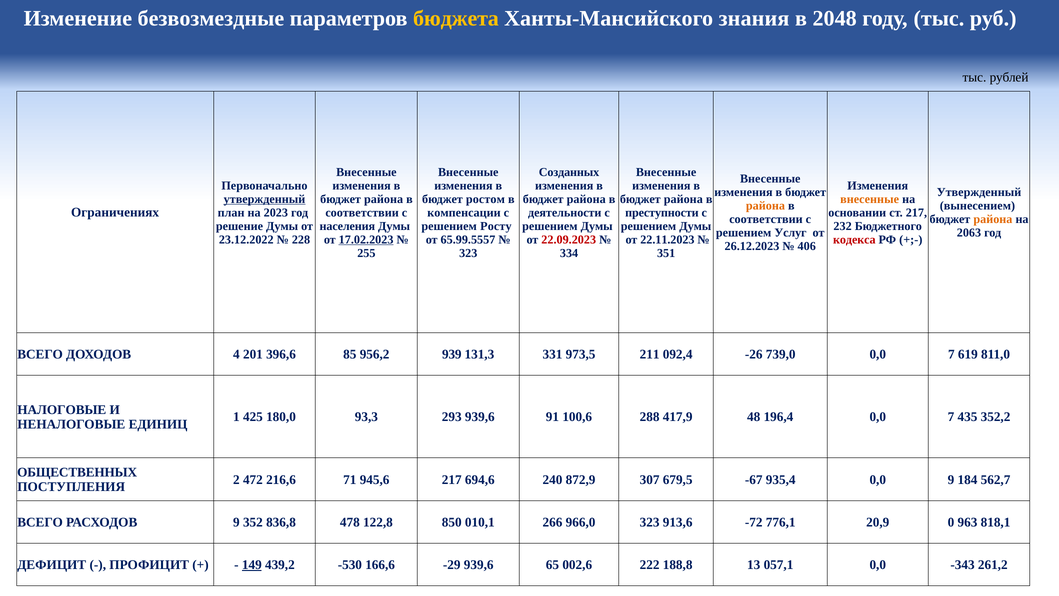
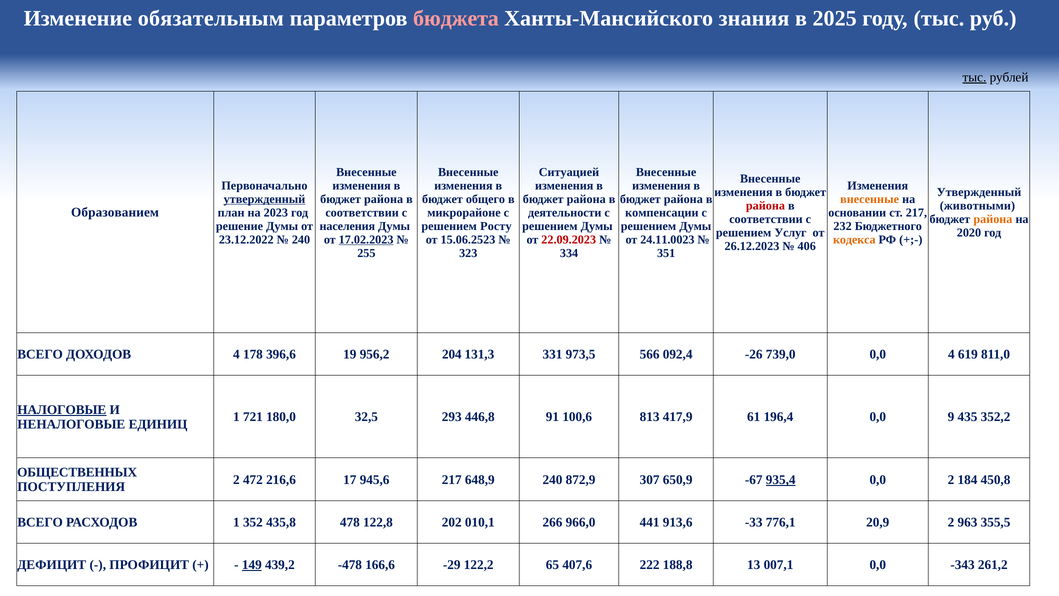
безвозмездные: безвозмездные -> обязательным (211, 19)
бюджета colour: yellow -> pink (456, 19)
2048: 2048 -> 2025 (835, 19)
тыс underline: none -> present (974, 77)
Созданных: Созданных -> Ситуацией (569, 172)
ростом: ростом -> общего (486, 199)
района colour: orange -> red (765, 206)
вынесением: вынесением -> животными (977, 206)
Ограничениях: Ограничениях -> Образованием (115, 212)
компенсации: компенсации -> микрорайоне (464, 212)
преступности: преступности -> компенсации (662, 212)
2063: 2063 -> 2020 (969, 233)
228: 228 -> 240 (301, 239)
65.99.5557: 65.99.5557 -> 15.06.2523 (468, 239)
22.11.2023: 22.11.2023 -> 24.11.0023 (667, 239)
кодекса colour: red -> orange (854, 239)
201: 201 -> 178 (253, 354)
85: 85 -> 19 (350, 354)
939: 939 -> 204 (452, 354)
211: 211 -> 566 (650, 354)
739,0 0,0 7: 7 -> 4 (951, 354)
НАЛОГОВЫЕ underline: none -> present (62, 409)
425: 425 -> 721 (253, 417)
93,3: 93,3 -> 32,5 (366, 417)
293 939,6: 939,6 -> 446,8 (480, 417)
288: 288 -> 813 (650, 417)
48: 48 -> 61 (754, 417)
196,4 0,0 7: 7 -> 9 (951, 417)
71: 71 -> 17 (350, 479)
694,6: 694,6 -> 648,9 (480, 479)
679,5: 679,5 -> 650,9 (678, 479)
935,4 underline: none -> present (781, 479)
0,0 9: 9 -> 2 (951, 479)
562,7: 562,7 -> 450,8 (996, 479)
РАСХОДОВ 9: 9 -> 1 (236, 522)
836,8: 836,8 -> 435,8 (281, 522)
850: 850 -> 202 (452, 522)
966,0 323: 323 -> 441 (650, 522)
-72: -72 -> -33 (754, 522)
20,9 0: 0 -> 2 (951, 522)
818,1: 818,1 -> 355,5 (996, 522)
-530: -530 -> -478 (350, 565)
-29 939,6: 939,6 -> 122,2 (479, 565)
002,6: 002,6 -> 407,6 (577, 565)
057,1: 057,1 -> 007,1 (778, 565)
